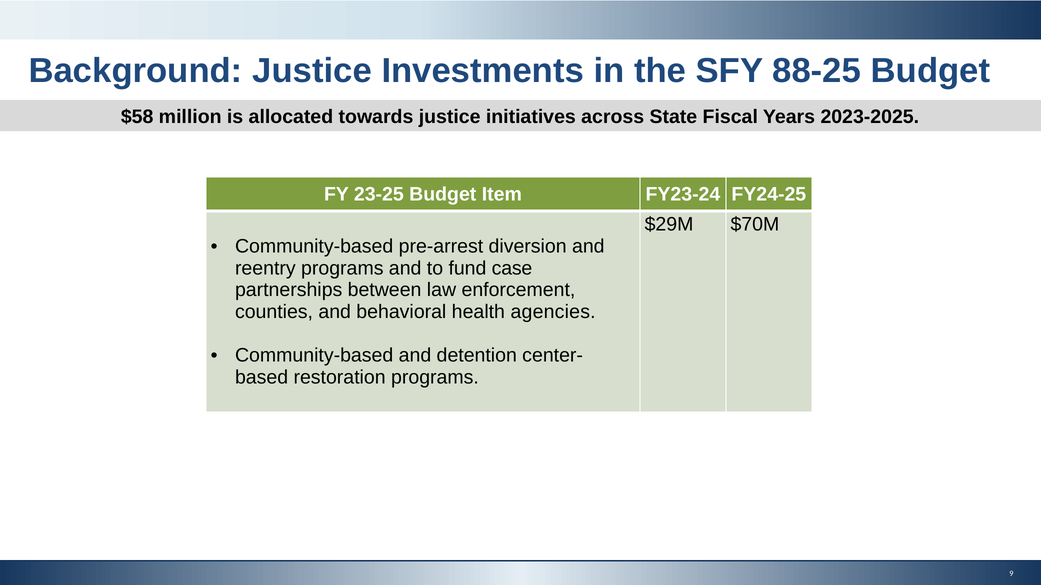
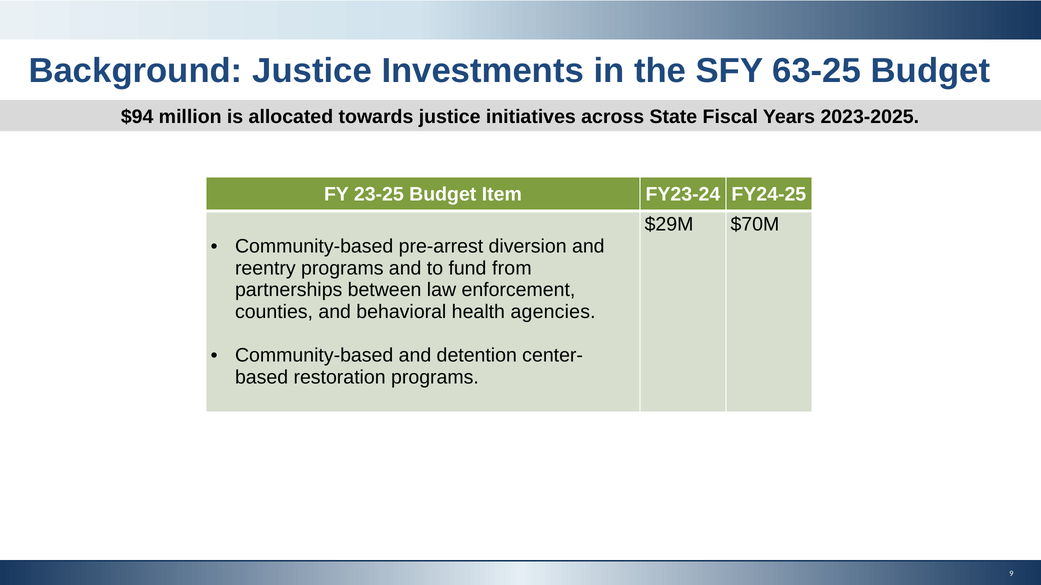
88-25: 88-25 -> 63-25 (817, 71)
$58: $58 -> $94 (137, 117)
case: case -> from (512, 268)
